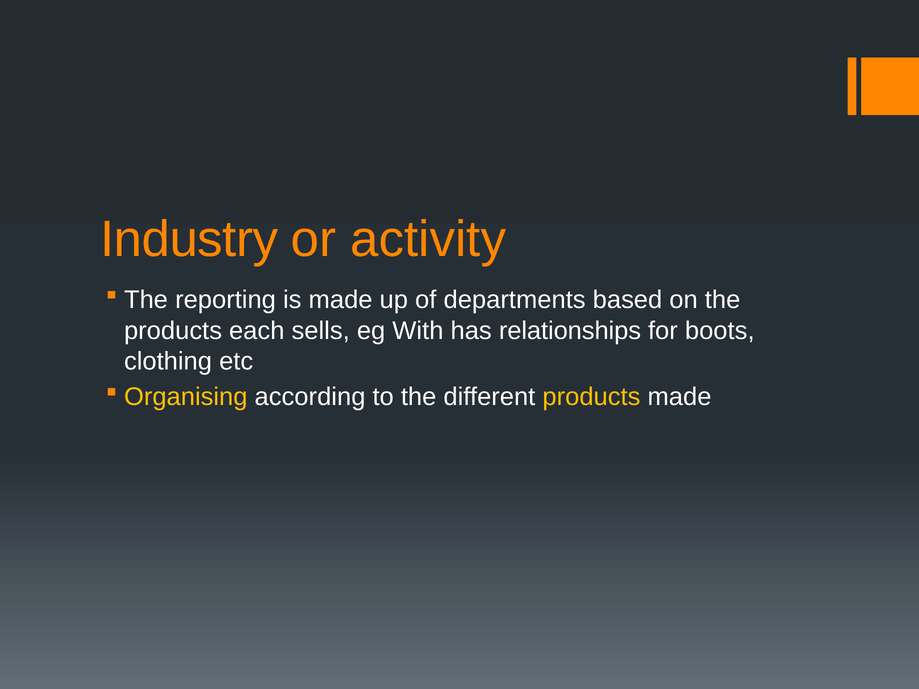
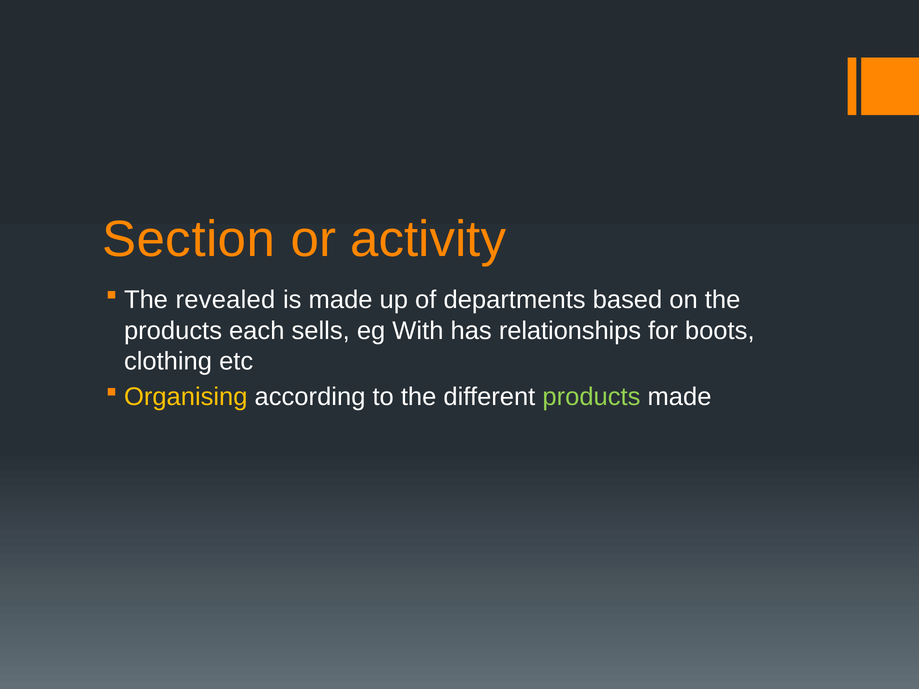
Industry: Industry -> Section (189, 240)
reporting: reporting -> revealed (225, 300)
products colour: yellow -> light green (591, 397)
